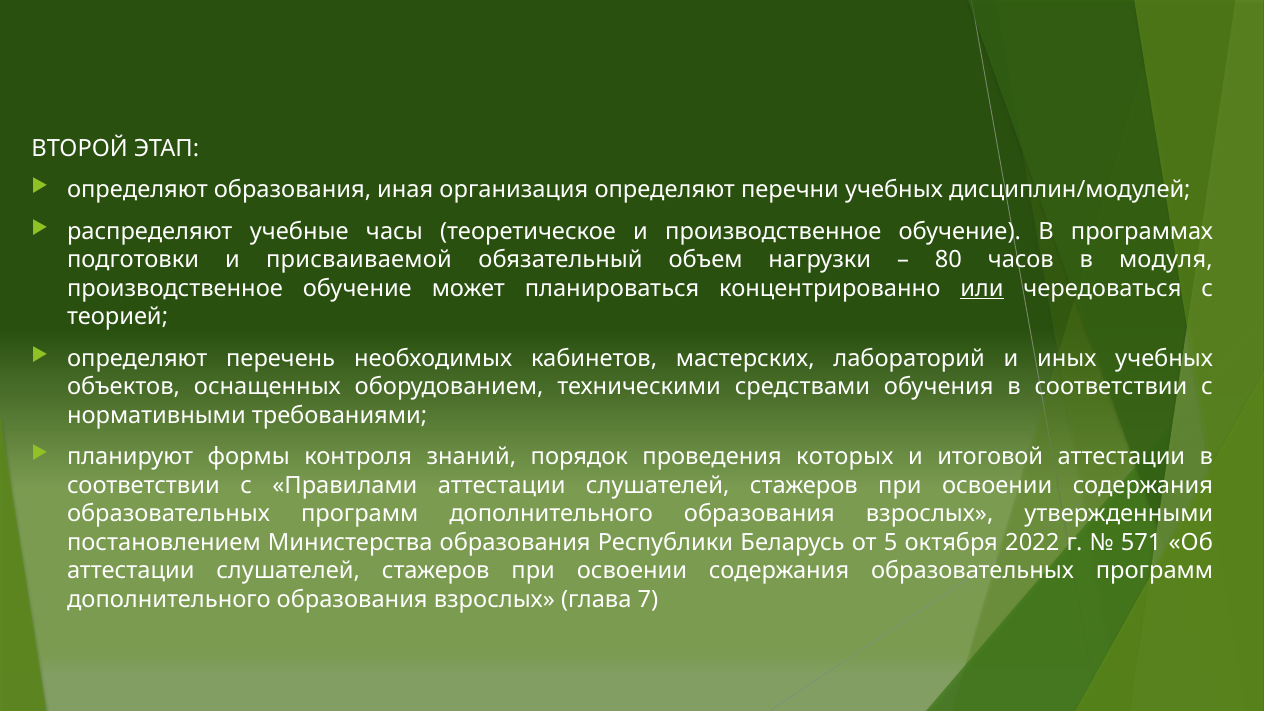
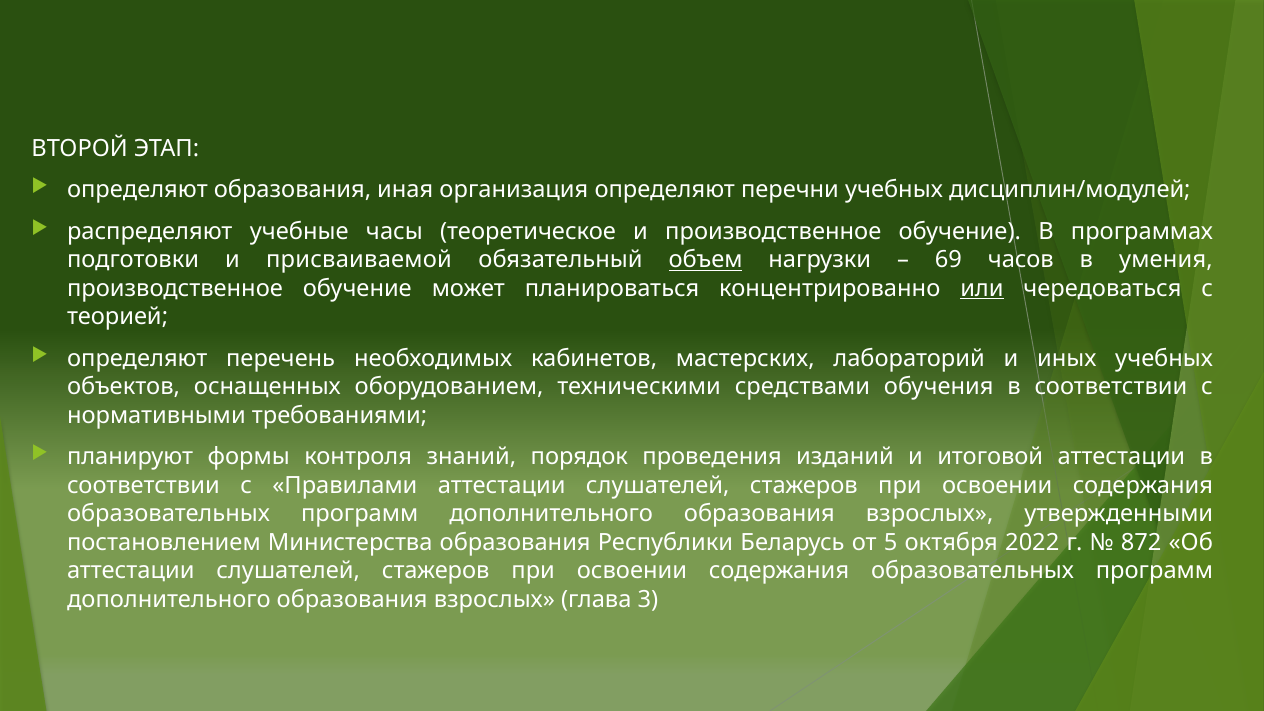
объем underline: none -> present (706, 260)
80: 80 -> 69 (948, 260)
модуля: модуля -> умения (1166, 260)
которых: которых -> изданий (845, 457)
571: 571 -> 872 (1141, 542)
7: 7 -> 3 (648, 599)
